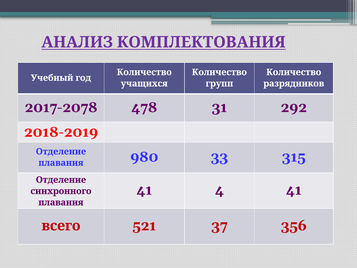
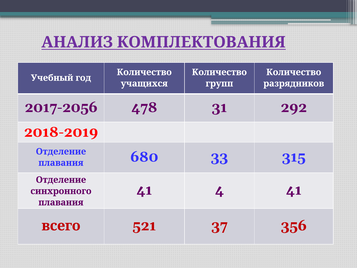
2017-2078: 2017-2078 -> 2017-2056 (61, 107)
980: 980 -> 680 (144, 157)
